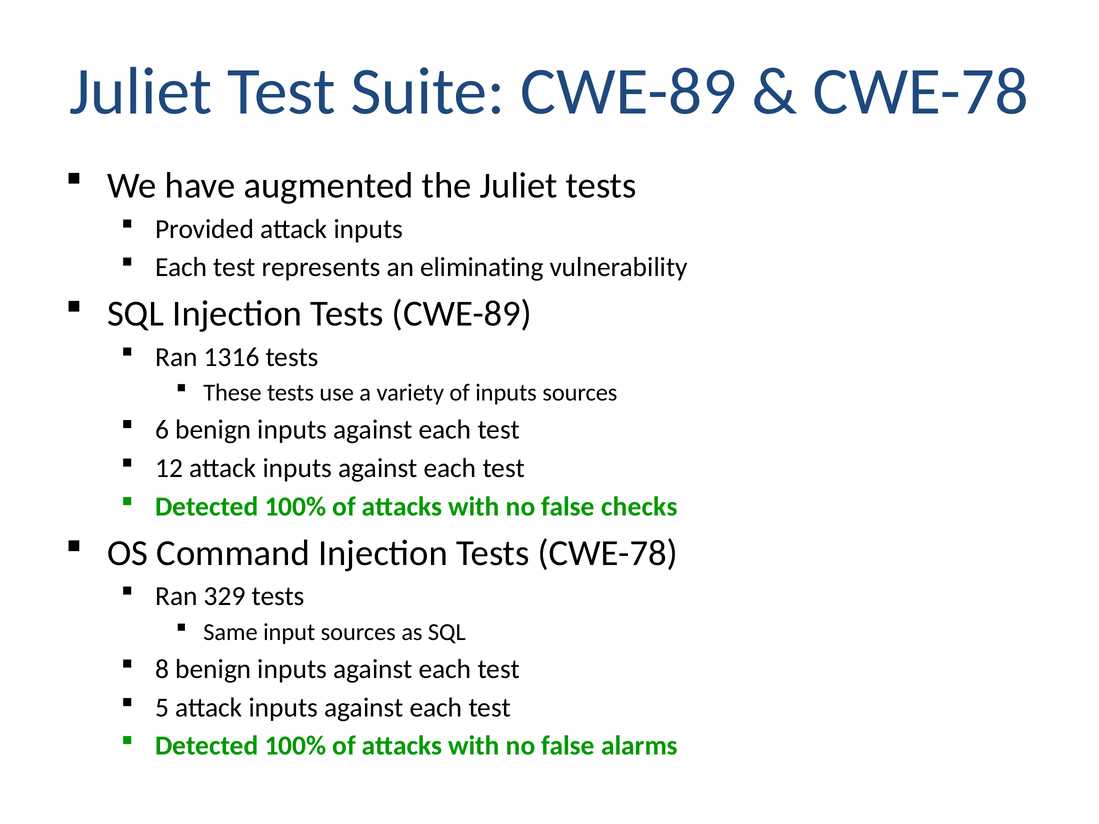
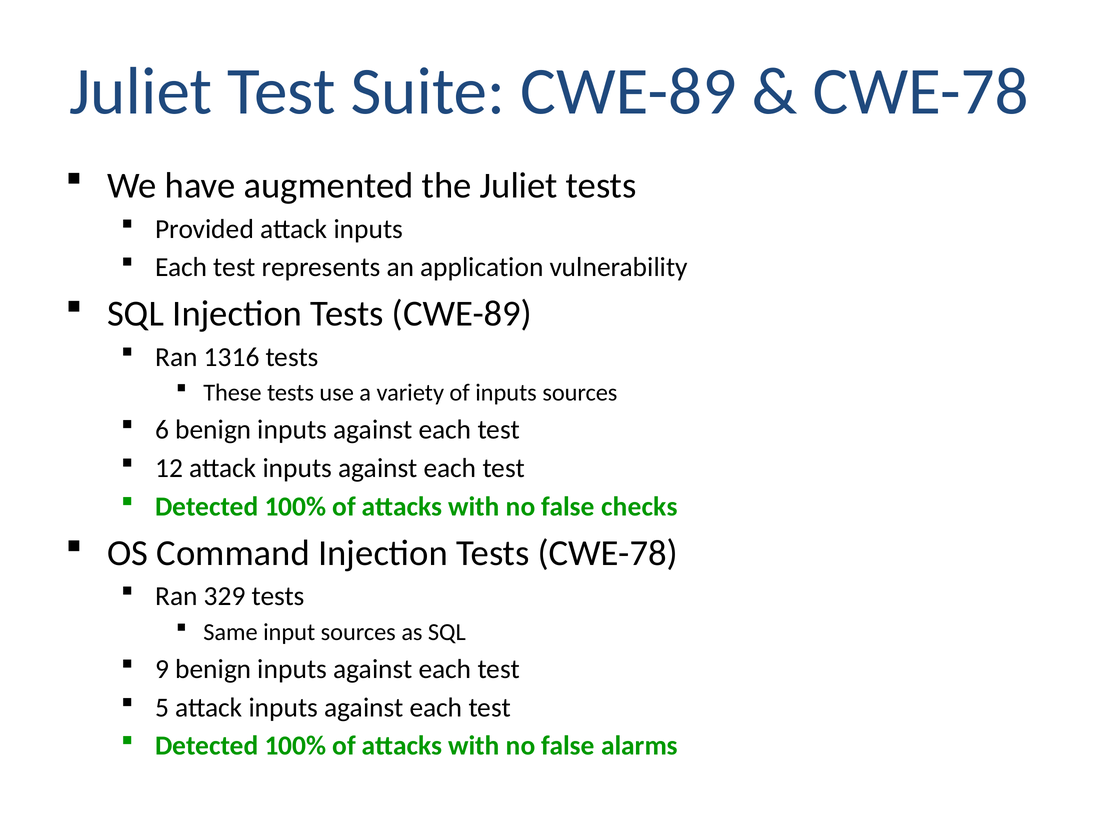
eliminating: eliminating -> application (482, 268)
8: 8 -> 9 (162, 669)
